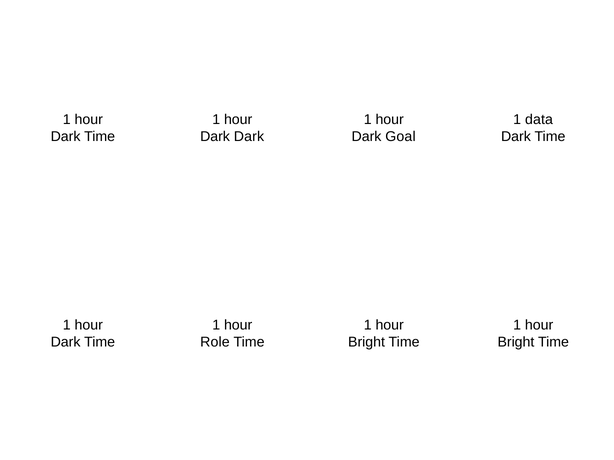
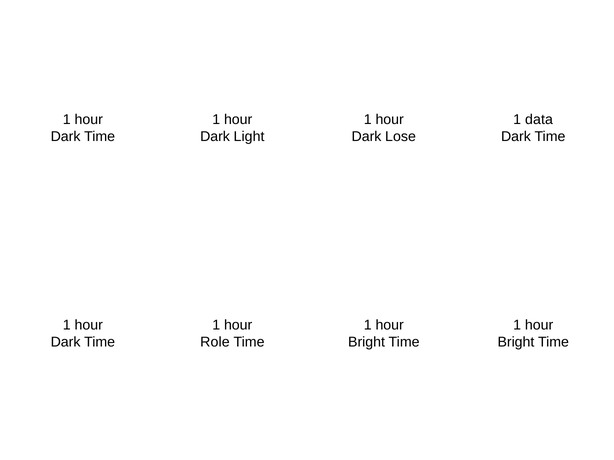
Dark Dark: Dark -> Light (249, 137)
Goal: Goal -> Lose (401, 137)
